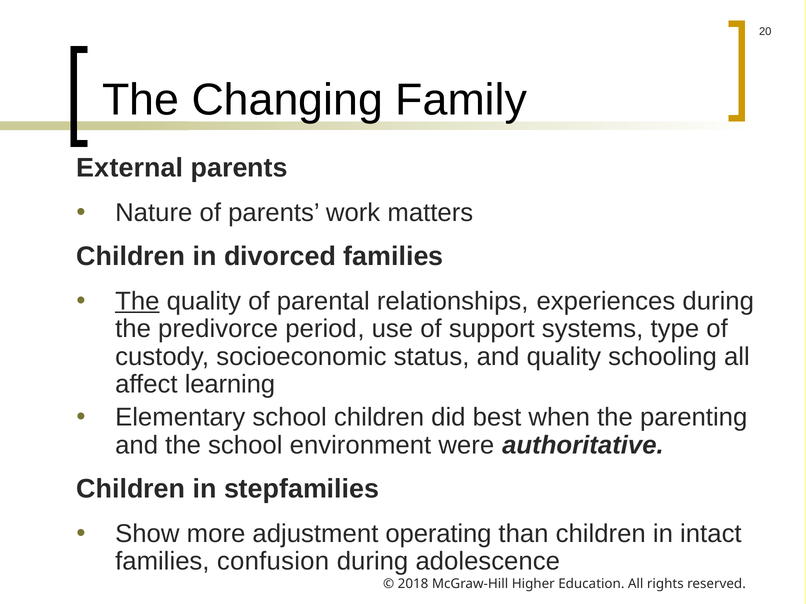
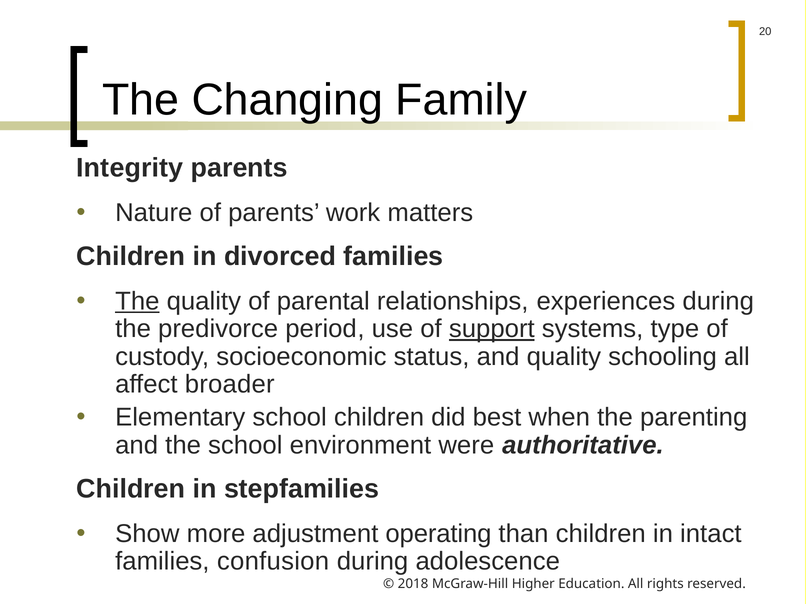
External: External -> Integrity (130, 168)
support underline: none -> present (492, 329)
learning: learning -> broader (230, 385)
